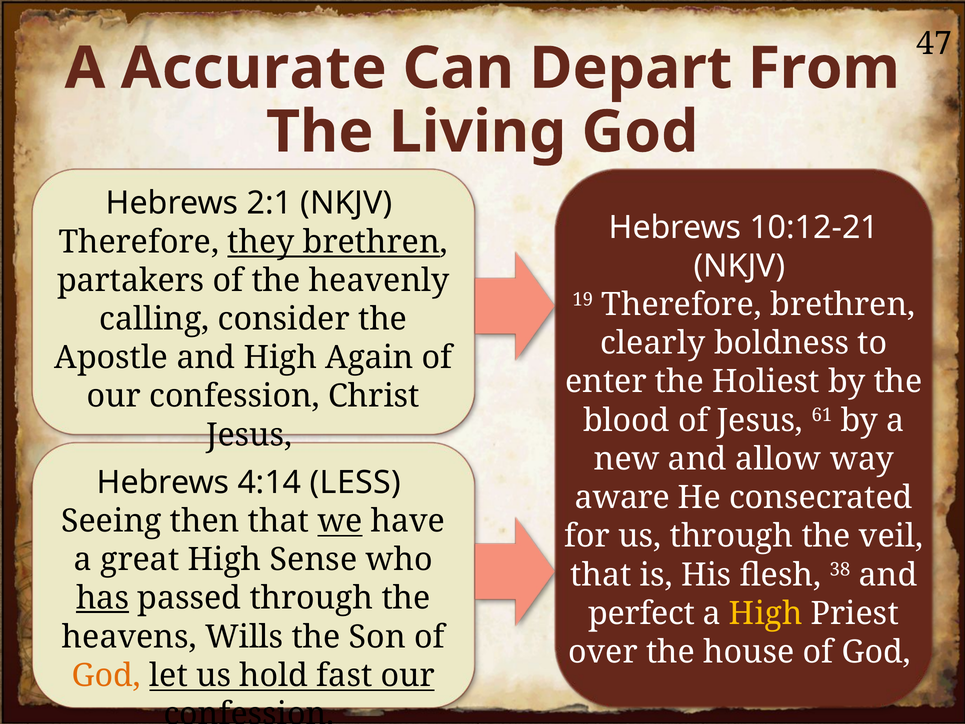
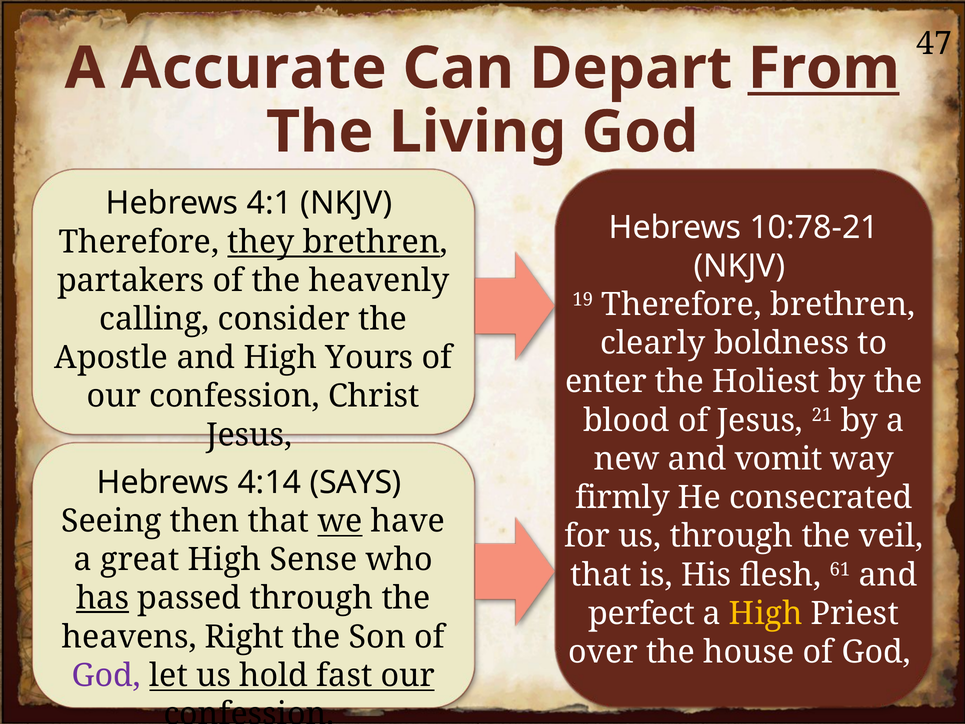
From underline: none -> present (824, 68)
2:1: 2:1 -> 4:1 (269, 203)
10:12-21: 10:12-21 -> 10:78-21 (814, 227)
Again: Again -> Yours (369, 358)
61: 61 -> 21 (822, 415)
allow: allow -> vomit (779, 459)
LESS: LESS -> SAYS (356, 482)
aware: aware -> firmly (622, 498)
38: 38 -> 61 (840, 570)
Wills: Wills -> Right (244, 637)
God colour: orange -> purple (106, 675)
